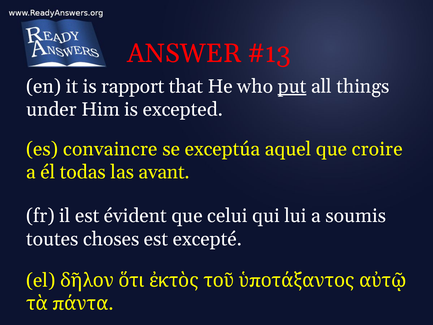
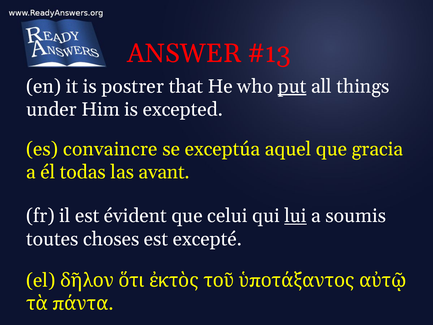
rapport: rapport -> postrer (133, 86)
croire: croire -> gracia (377, 149)
lui underline: none -> present (295, 216)
